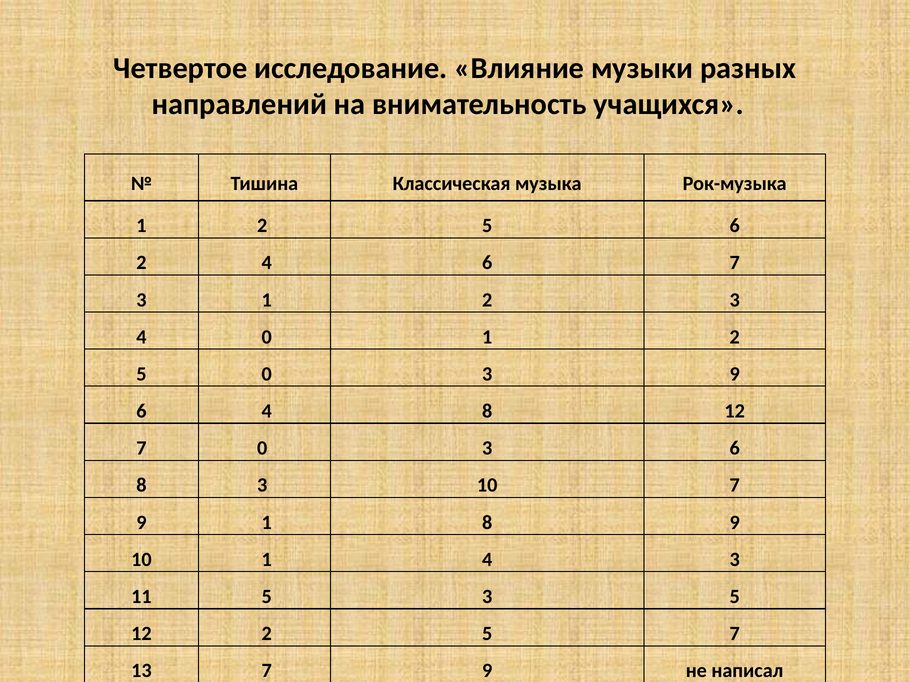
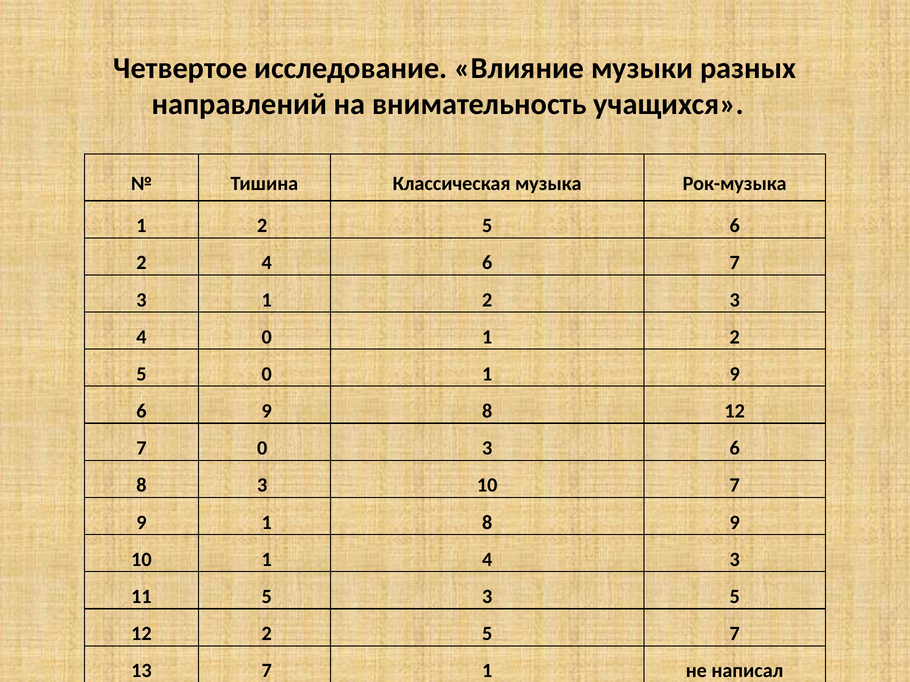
5 0 3: 3 -> 1 (487, 374)
6 4: 4 -> 9 (267, 411)
13 7 9: 9 -> 1 (487, 671)
